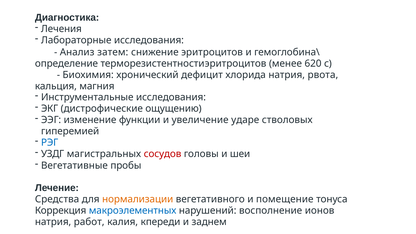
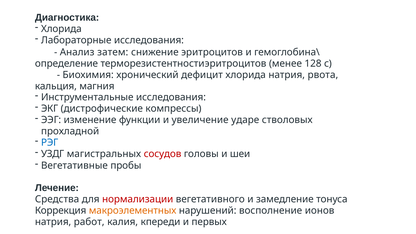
Лечения: Лечения -> Хлорида (61, 29)
620: 620 -> 128 (313, 64)
ощущению: ощущению -> компрессы (173, 108)
гиперемией: гиперемией -> прохладной (70, 131)
нормализации colour: orange -> red (138, 199)
помещение: помещение -> замедление (285, 199)
макроэлементных colour: blue -> orange (133, 211)
заднем: заднем -> первых (209, 222)
